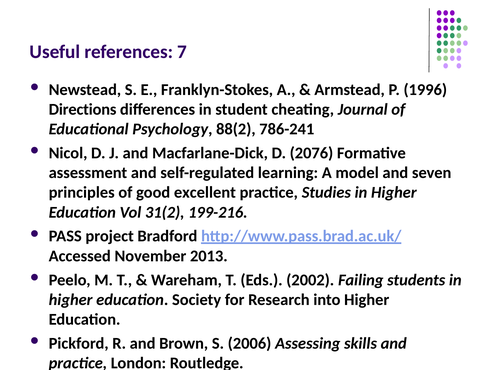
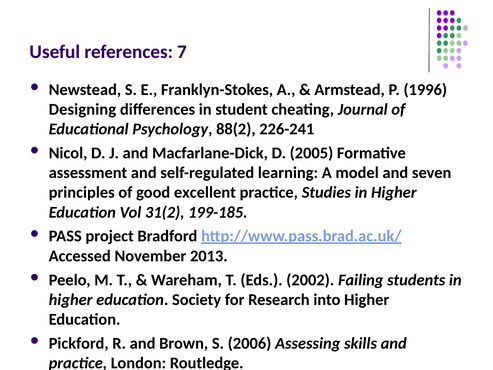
Directions: Directions -> Designing (82, 109)
786-241: 786-241 -> 226-241 (287, 129)
2076: 2076 -> 2005 (311, 153)
199-216: 199-216 -> 199-185 (218, 212)
